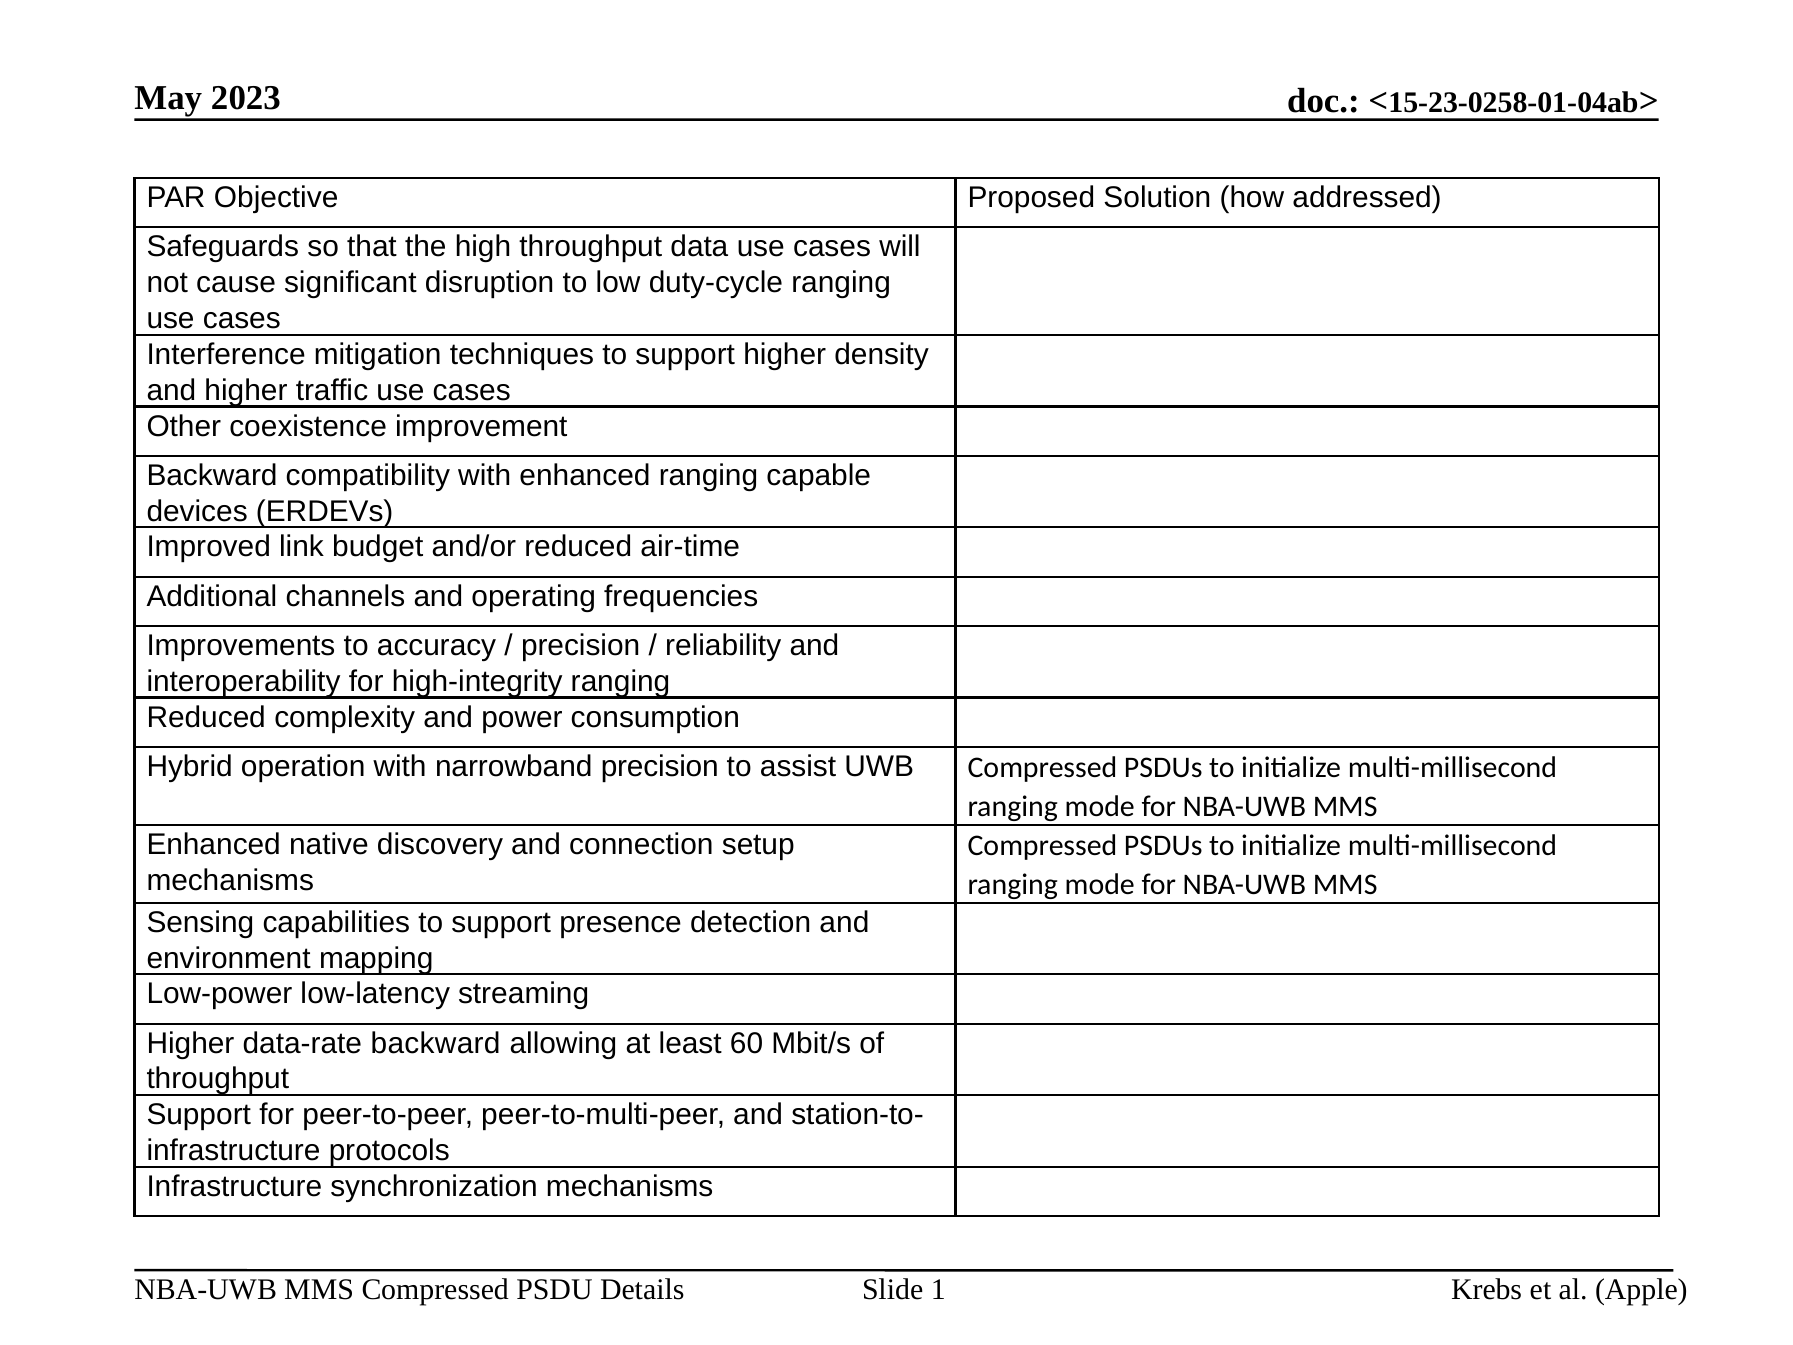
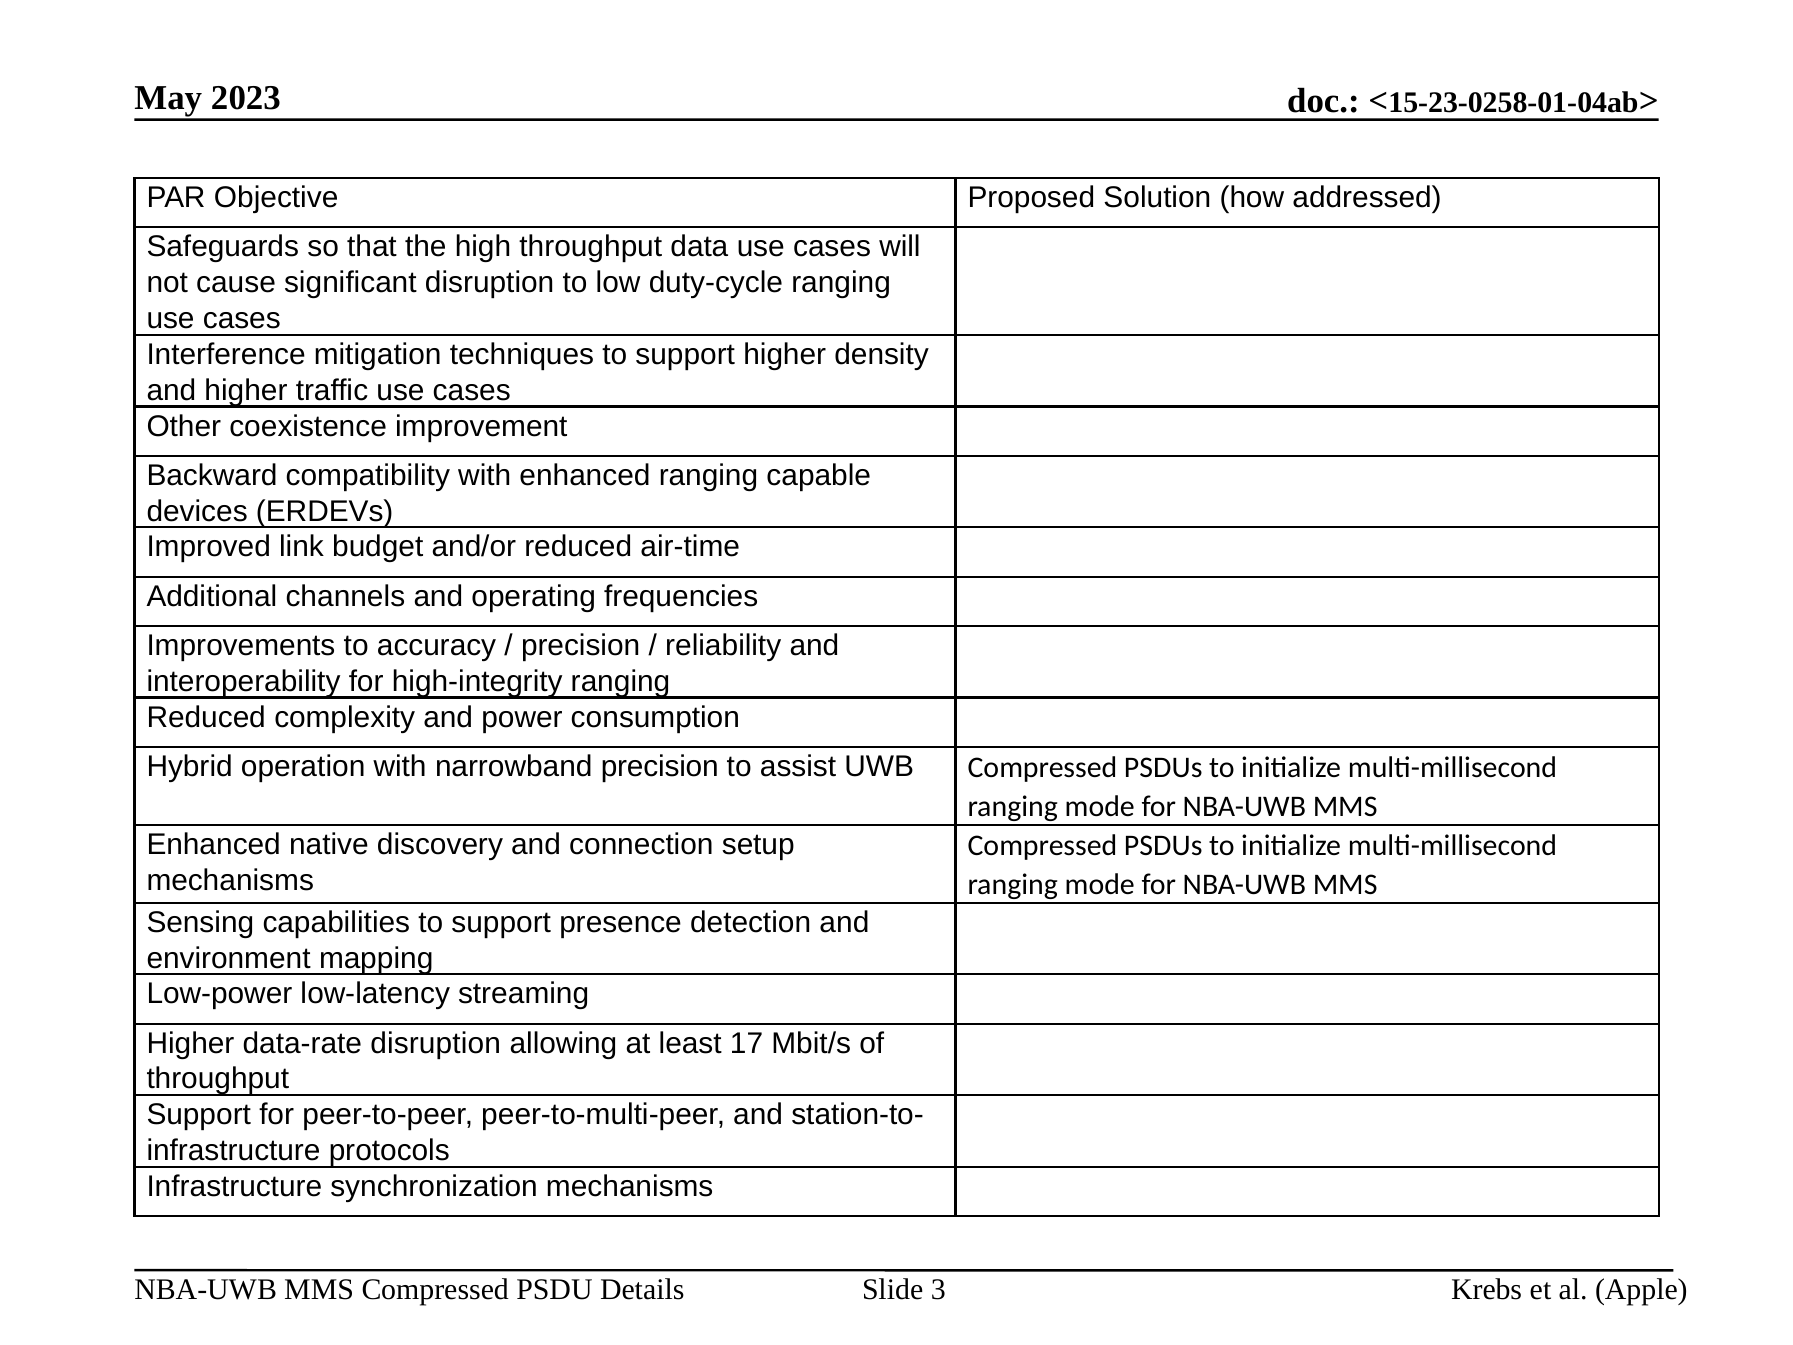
data-rate backward: backward -> disruption (436, 1043)
60: 60 -> 17 (747, 1043)
1: 1 -> 3 (938, 1290)
